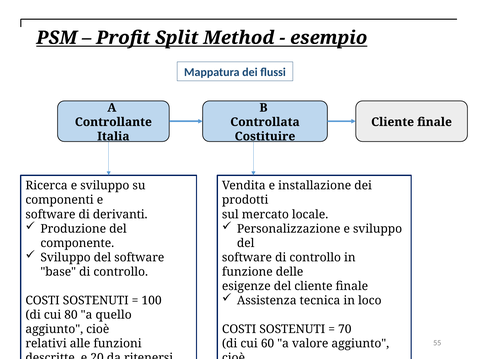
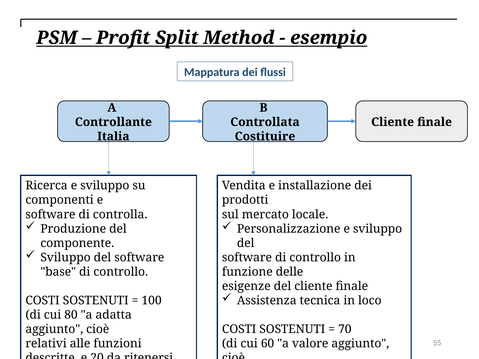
derivanti: derivanti -> controlla (120, 215)
quello: quello -> adatta (114, 315)
